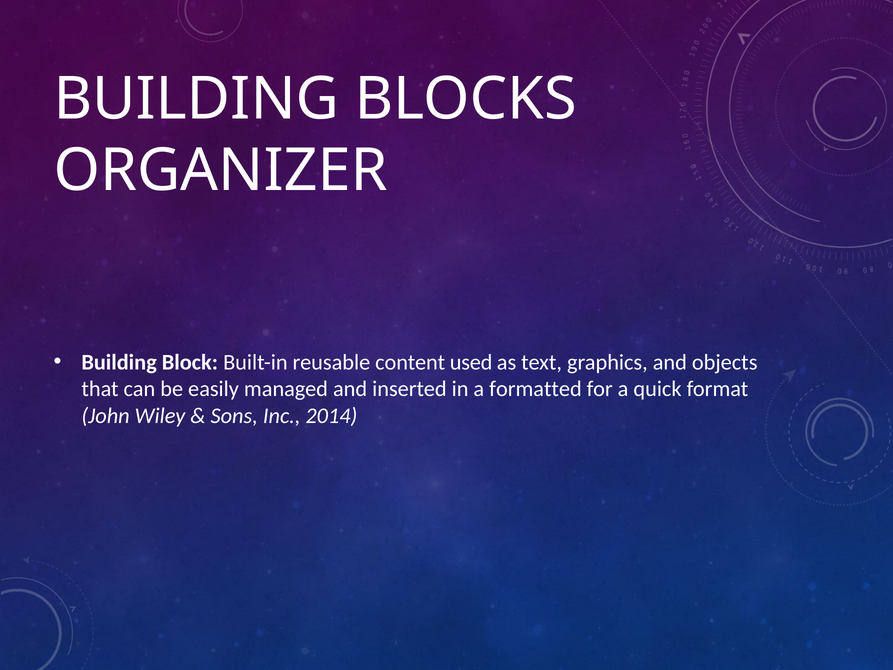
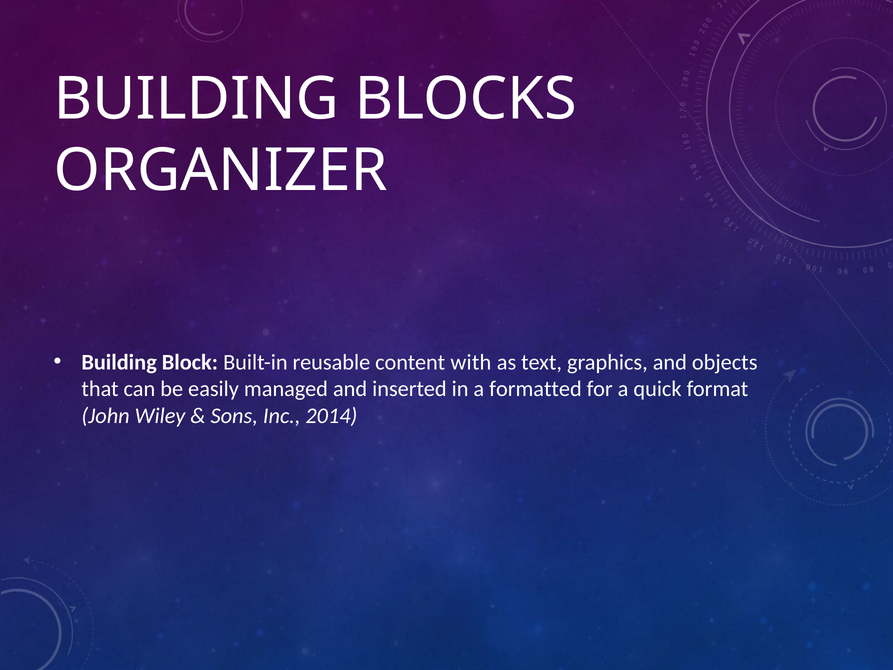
used: used -> with (471, 362)
